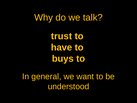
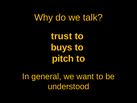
have: have -> buys (62, 47)
buys: buys -> pitch (63, 58)
